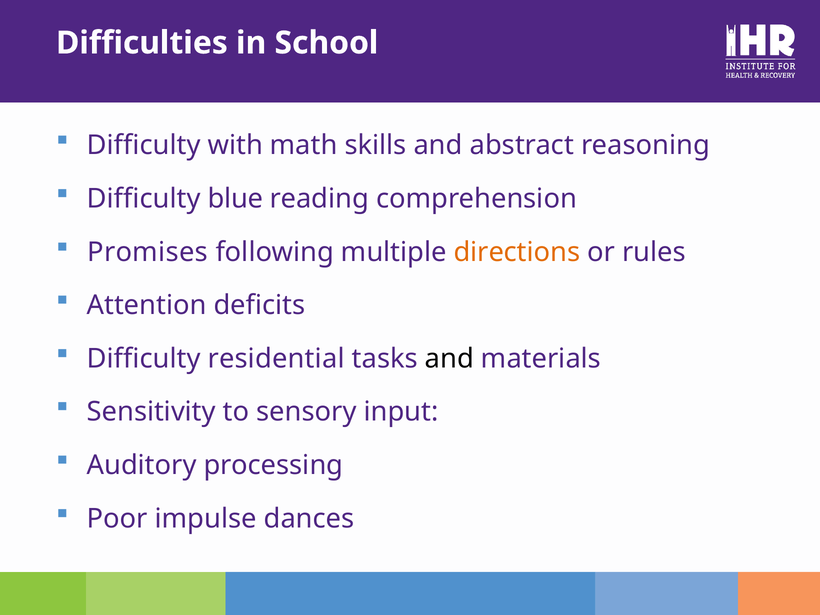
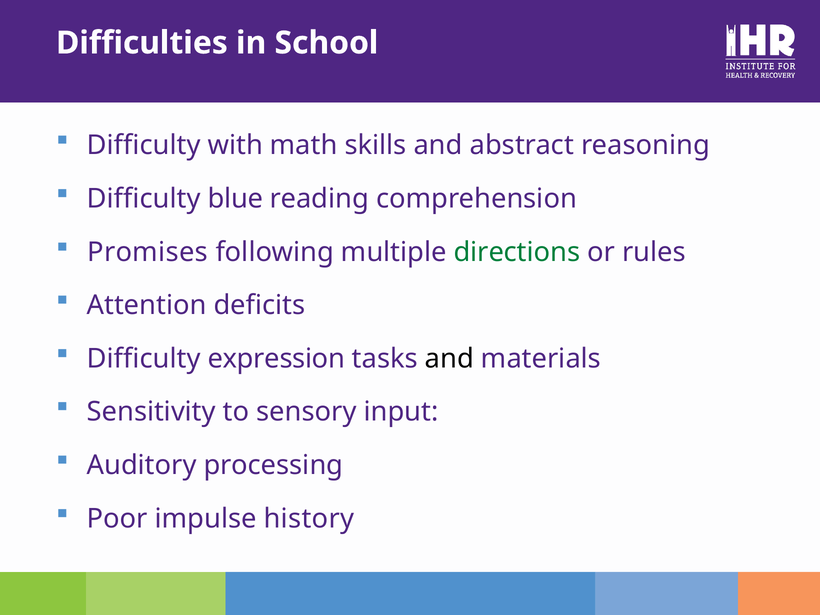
directions colour: orange -> green (517, 252)
residential: residential -> expression (276, 359)
dances: dances -> history (309, 519)
